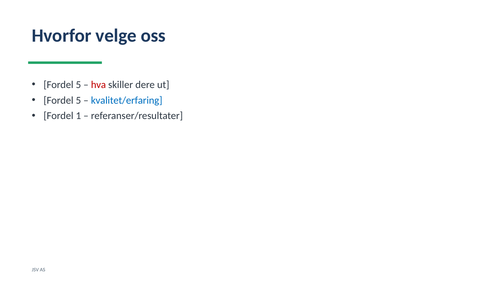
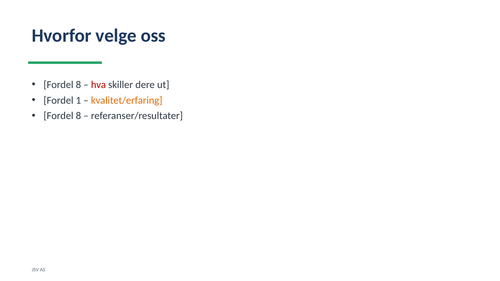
5: 5 -> 8 (78, 85)
5: 5 -> 1 (78, 100)
kvalitet/erfaring colour: blue -> orange (127, 100)
1: 1 -> 8 (78, 116)
